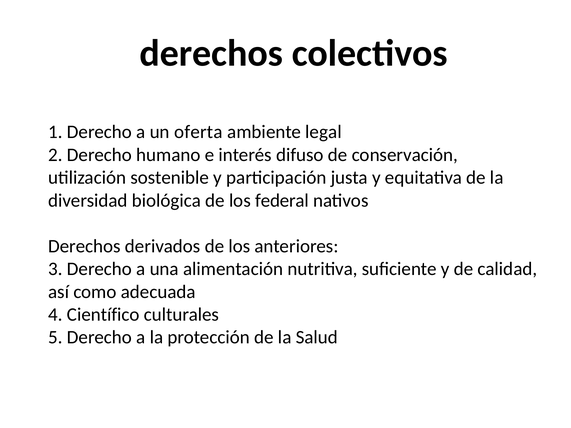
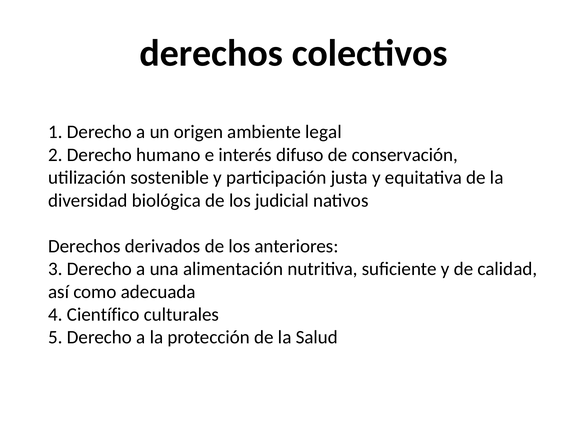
oferta: oferta -> origen (199, 132)
federal: federal -> judicial (282, 201)
